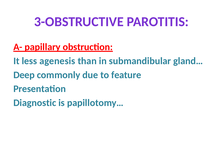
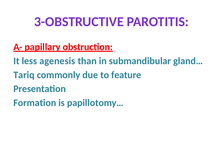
Deep: Deep -> Tariq (24, 75)
Diagnostic: Diagnostic -> Formation (35, 102)
